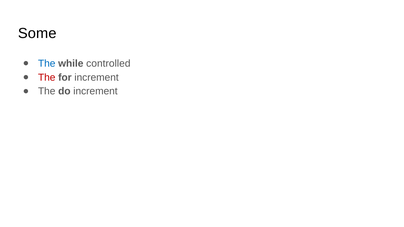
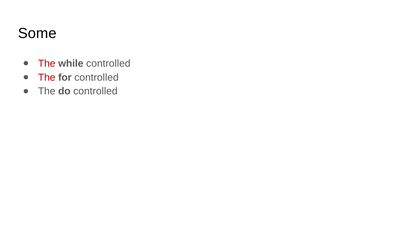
The colour: blue -> red (47, 64)
for increment: increment -> controlled (96, 77)
do increment: increment -> controlled (95, 91)
